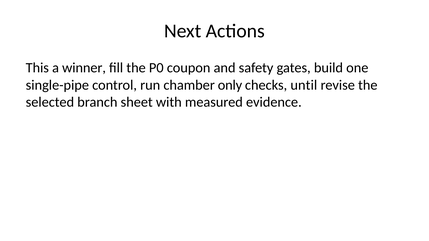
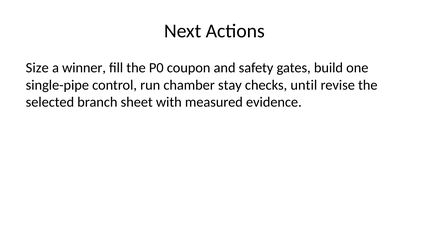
This: This -> Size (37, 68)
only: only -> stay (230, 85)
